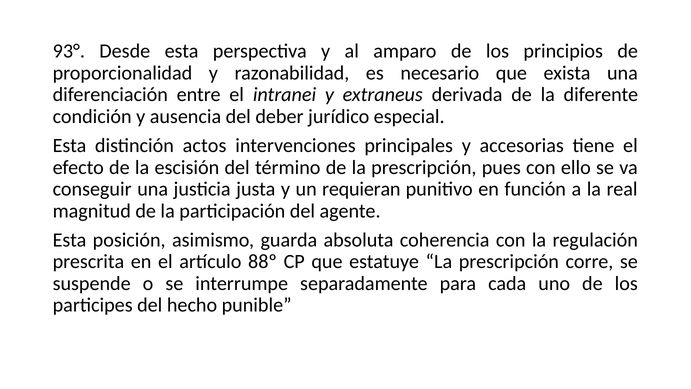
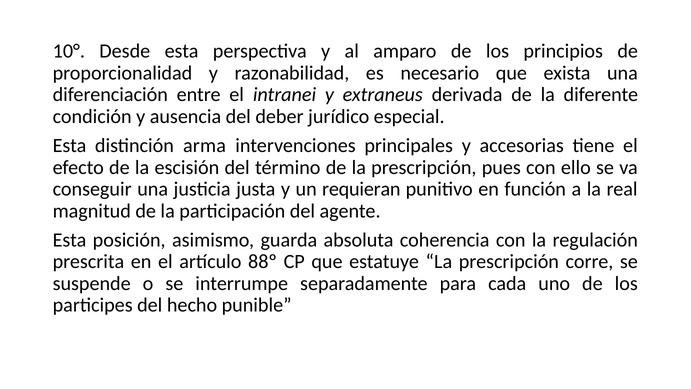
93°: 93° -> 10° (69, 51)
actos: actos -> arma (205, 145)
